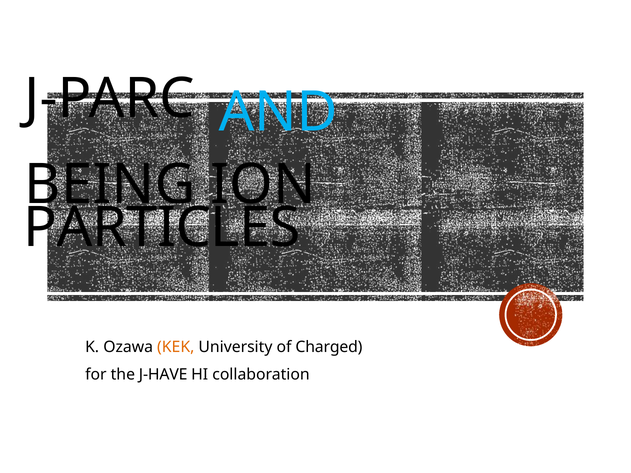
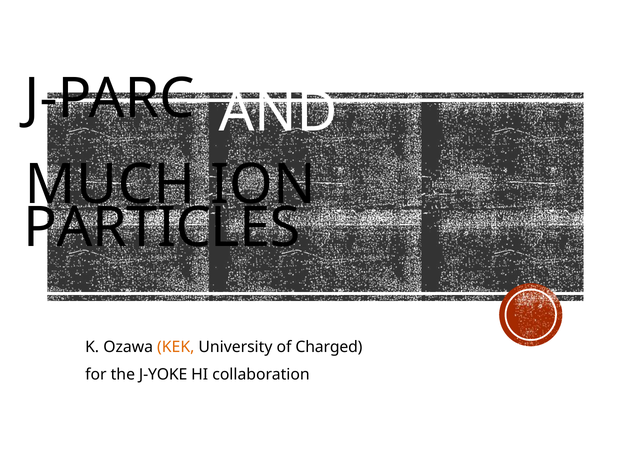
AND colour: light blue -> white (278, 113)
BEING: BEING -> MUCH (110, 185)
J-HAVE: J-HAVE -> J-YOKE (163, 375)
